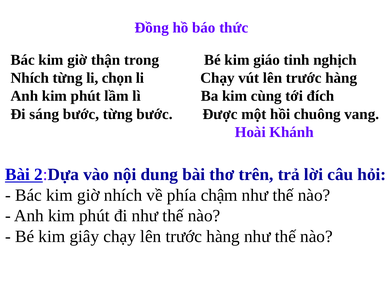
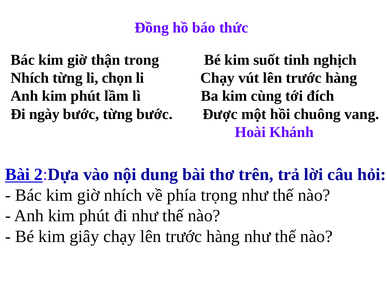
giáo: giáo -> suốt (267, 60)
sáng: sáng -> ngày (44, 114)
chậm: chậm -> trọng (219, 195)
